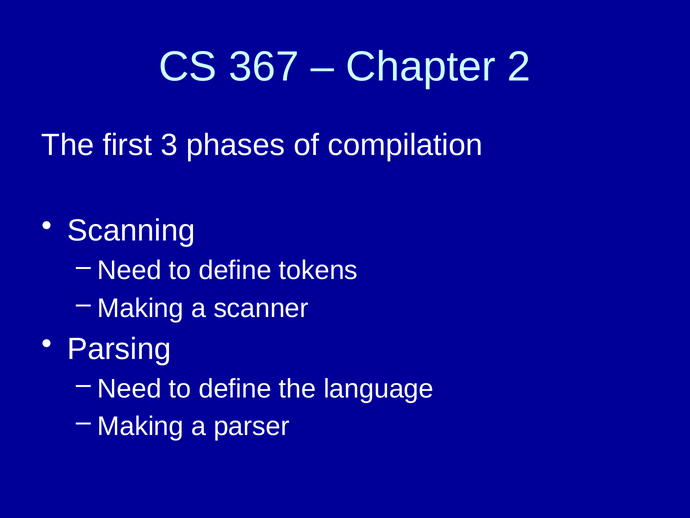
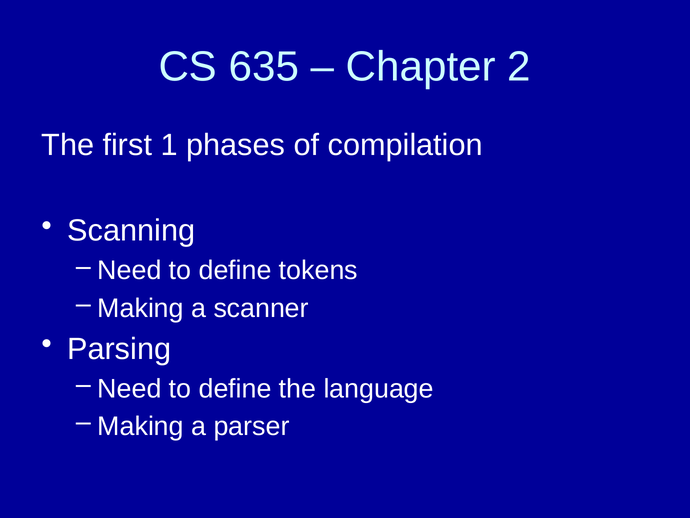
367: 367 -> 635 (264, 67)
3: 3 -> 1 (169, 145)
